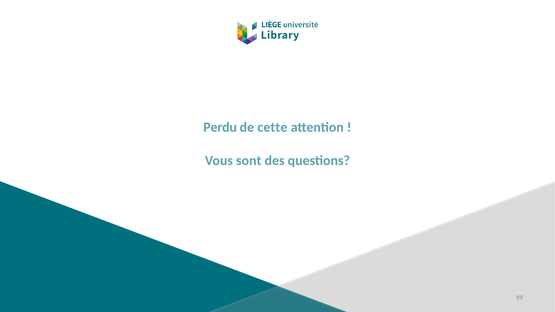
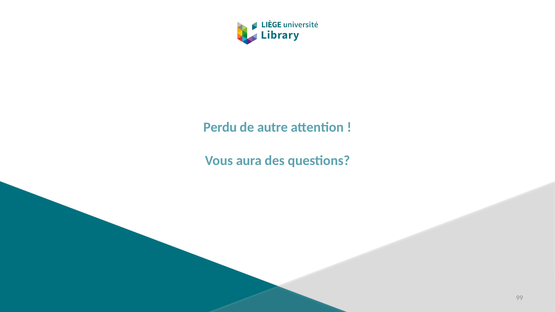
cette: cette -> autre (272, 127)
sont: sont -> aura (249, 161)
